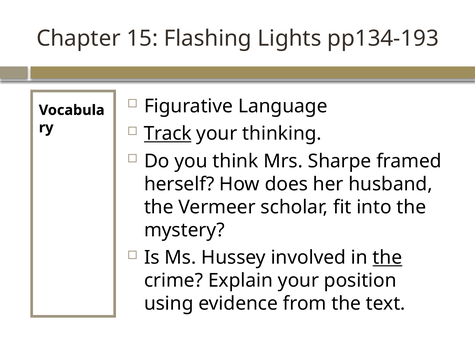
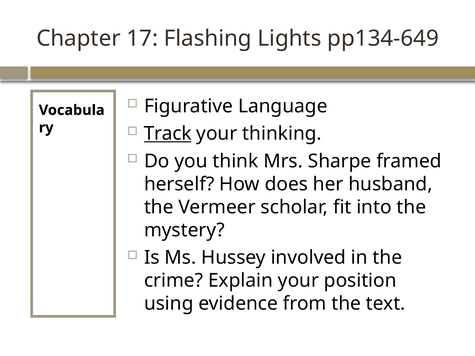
15: 15 -> 17 (142, 38)
pp134-193: pp134-193 -> pp134-649 (383, 38)
the underline: present -> none (387, 258)
